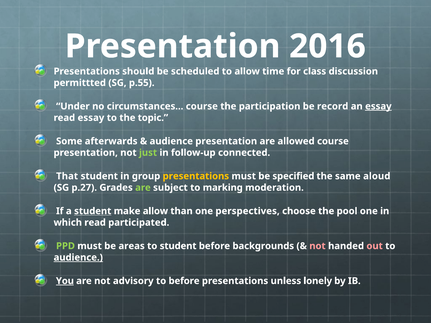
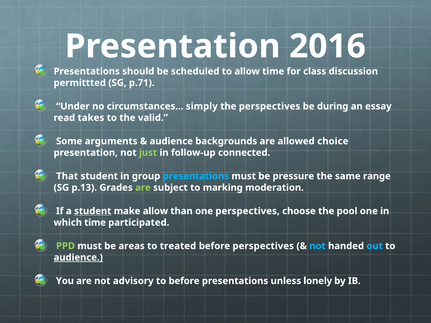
p.55: p.55 -> p.71 (142, 83)
circumstances course: course -> simply (202, 106)
the participation: participation -> perspectives (270, 106)
record: record -> during (333, 106)
essay underline: present -> none (378, 106)
read essay: essay -> takes (91, 118)
topic: topic -> valid (153, 118)
afterwards: afterwards -> arguments (111, 141)
audience presentation: presentation -> backgrounds (226, 141)
allowed course: course -> choice (333, 141)
presentations colour: yellow -> light blue (196, 176)
specified: specified -> pressure (293, 176)
aloud: aloud -> range (377, 176)
p.27: p.27 -> p.13 (84, 188)
which read: read -> time (95, 223)
to student: student -> treated (178, 246)
before backgrounds: backgrounds -> perspectives (263, 246)
not colour: pink -> light blue (317, 246)
out colour: pink -> light blue (375, 246)
You underline: present -> none (65, 281)
